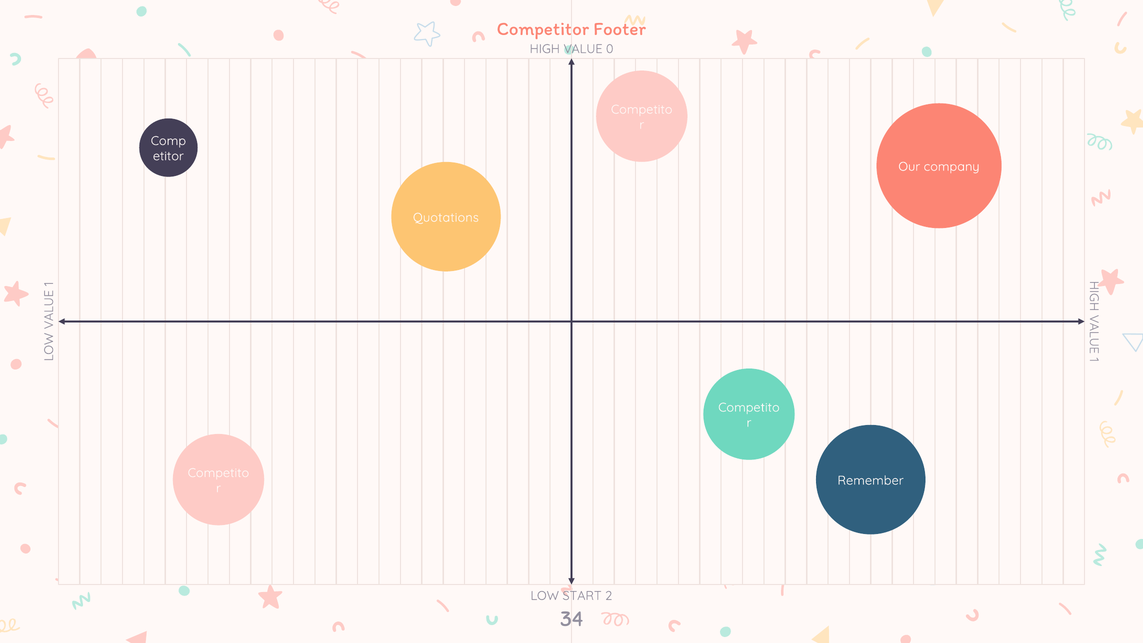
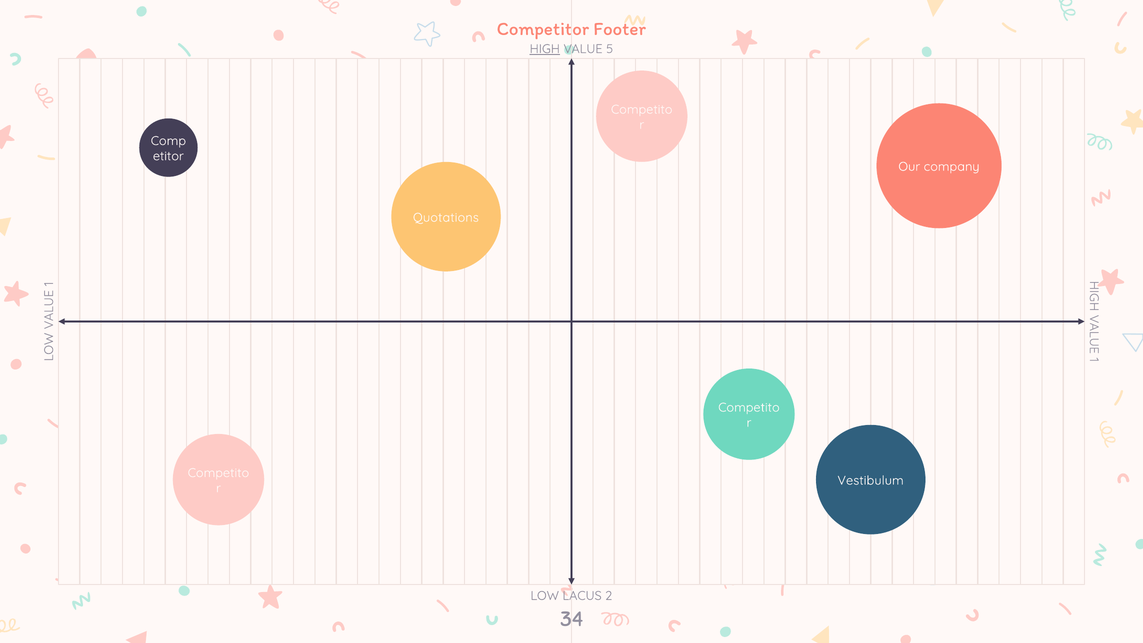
HIGH underline: none -> present (545, 49)
0: 0 -> 5 (610, 49)
Remember: Remember -> Vestibulum (871, 480)
START: START -> LACUS (582, 596)
